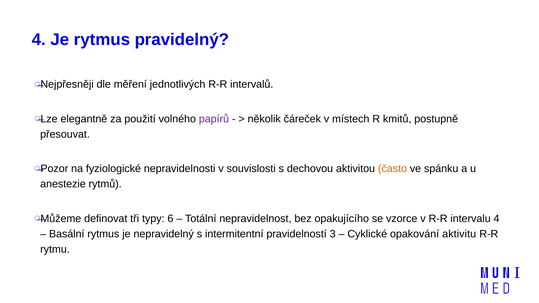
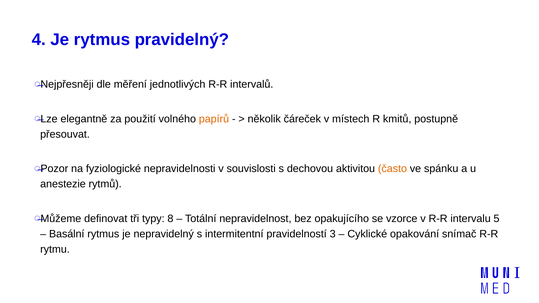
papírů colour: purple -> orange (214, 119)
6: 6 -> 8 (170, 219)
intervalu 4: 4 -> 5 (497, 219)
aktivitu: aktivitu -> snímač (459, 234)
